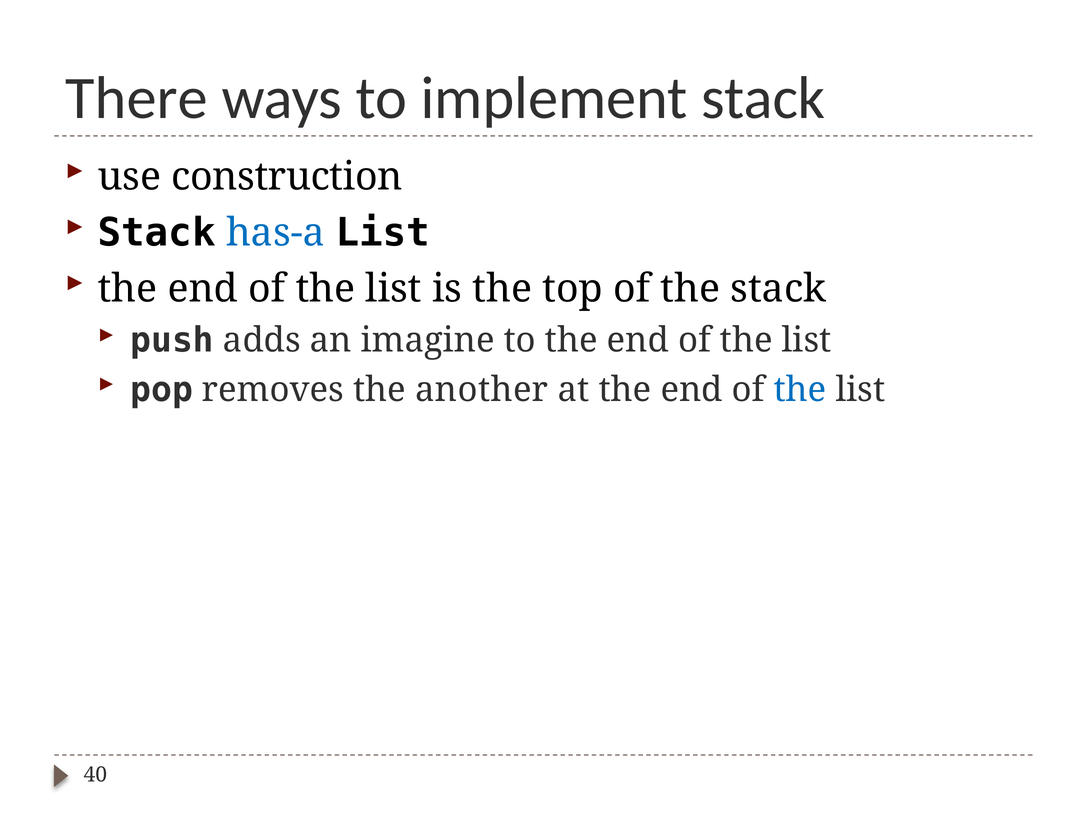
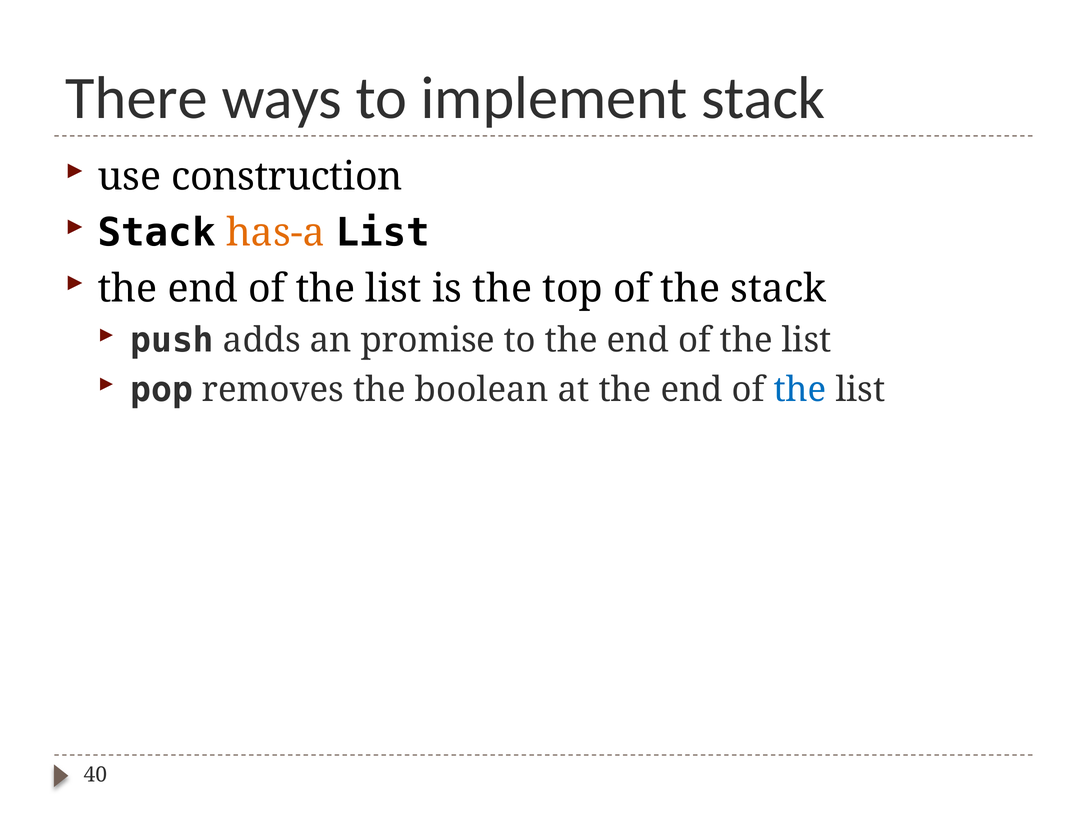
has-a colour: blue -> orange (276, 233)
imagine: imagine -> promise (428, 341)
another: another -> boolean (482, 390)
